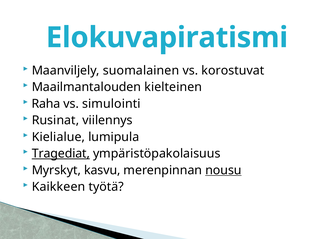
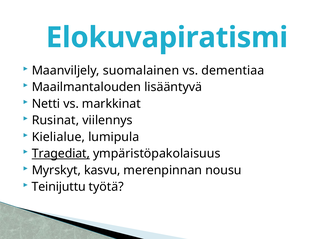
korostuvat: korostuvat -> dementiaa (233, 70)
kielteinen: kielteinen -> lisääntyvä (173, 87)
Raha: Raha -> Netti (46, 104)
simulointi: simulointi -> markkinat (111, 104)
nousu underline: present -> none (223, 170)
Kaikkeen: Kaikkeen -> Teinijuttu (59, 186)
